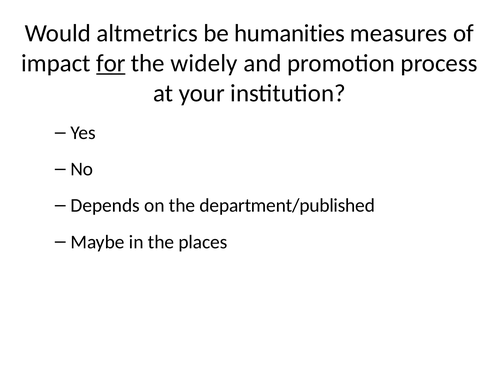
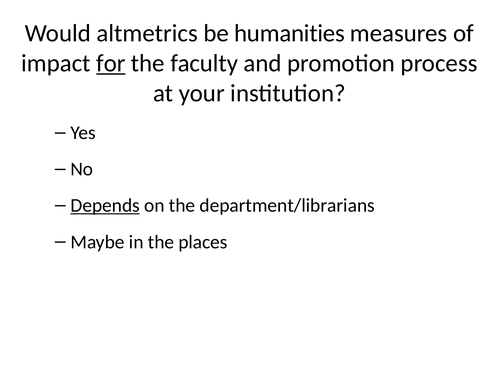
widely: widely -> faculty (204, 63)
Depends underline: none -> present (105, 206)
department/published: department/published -> department/librarians (287, 206)
